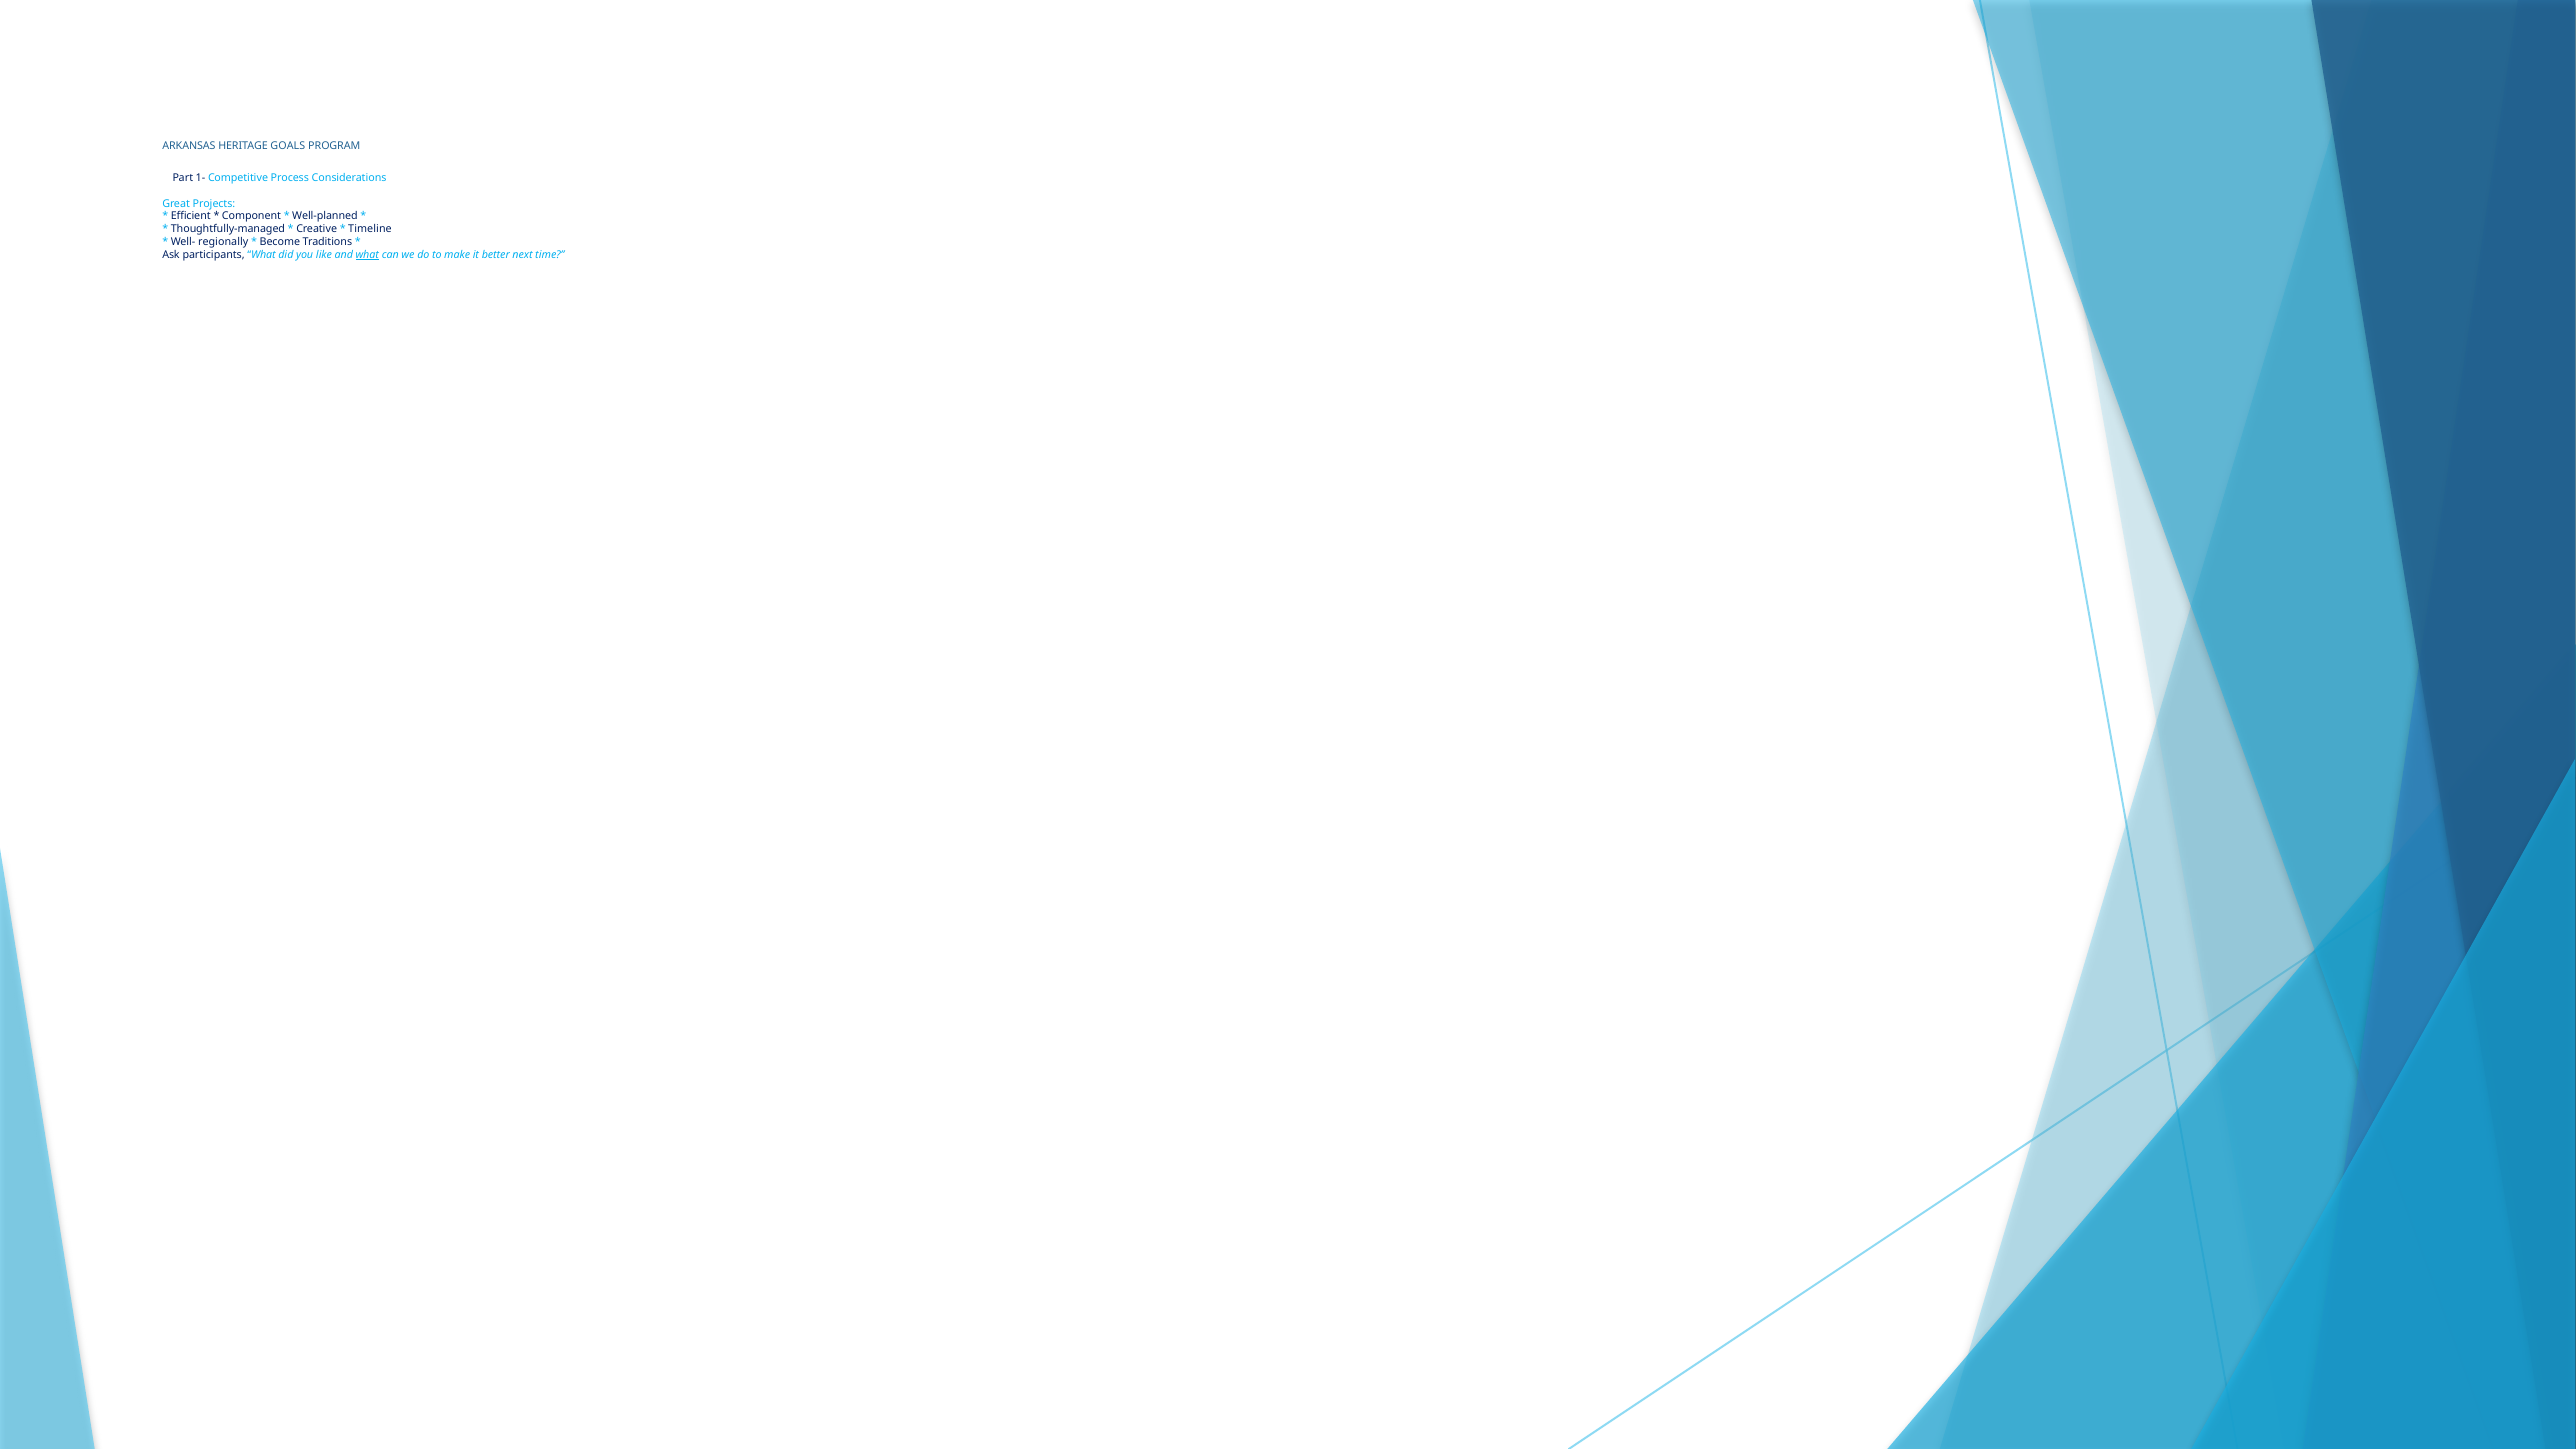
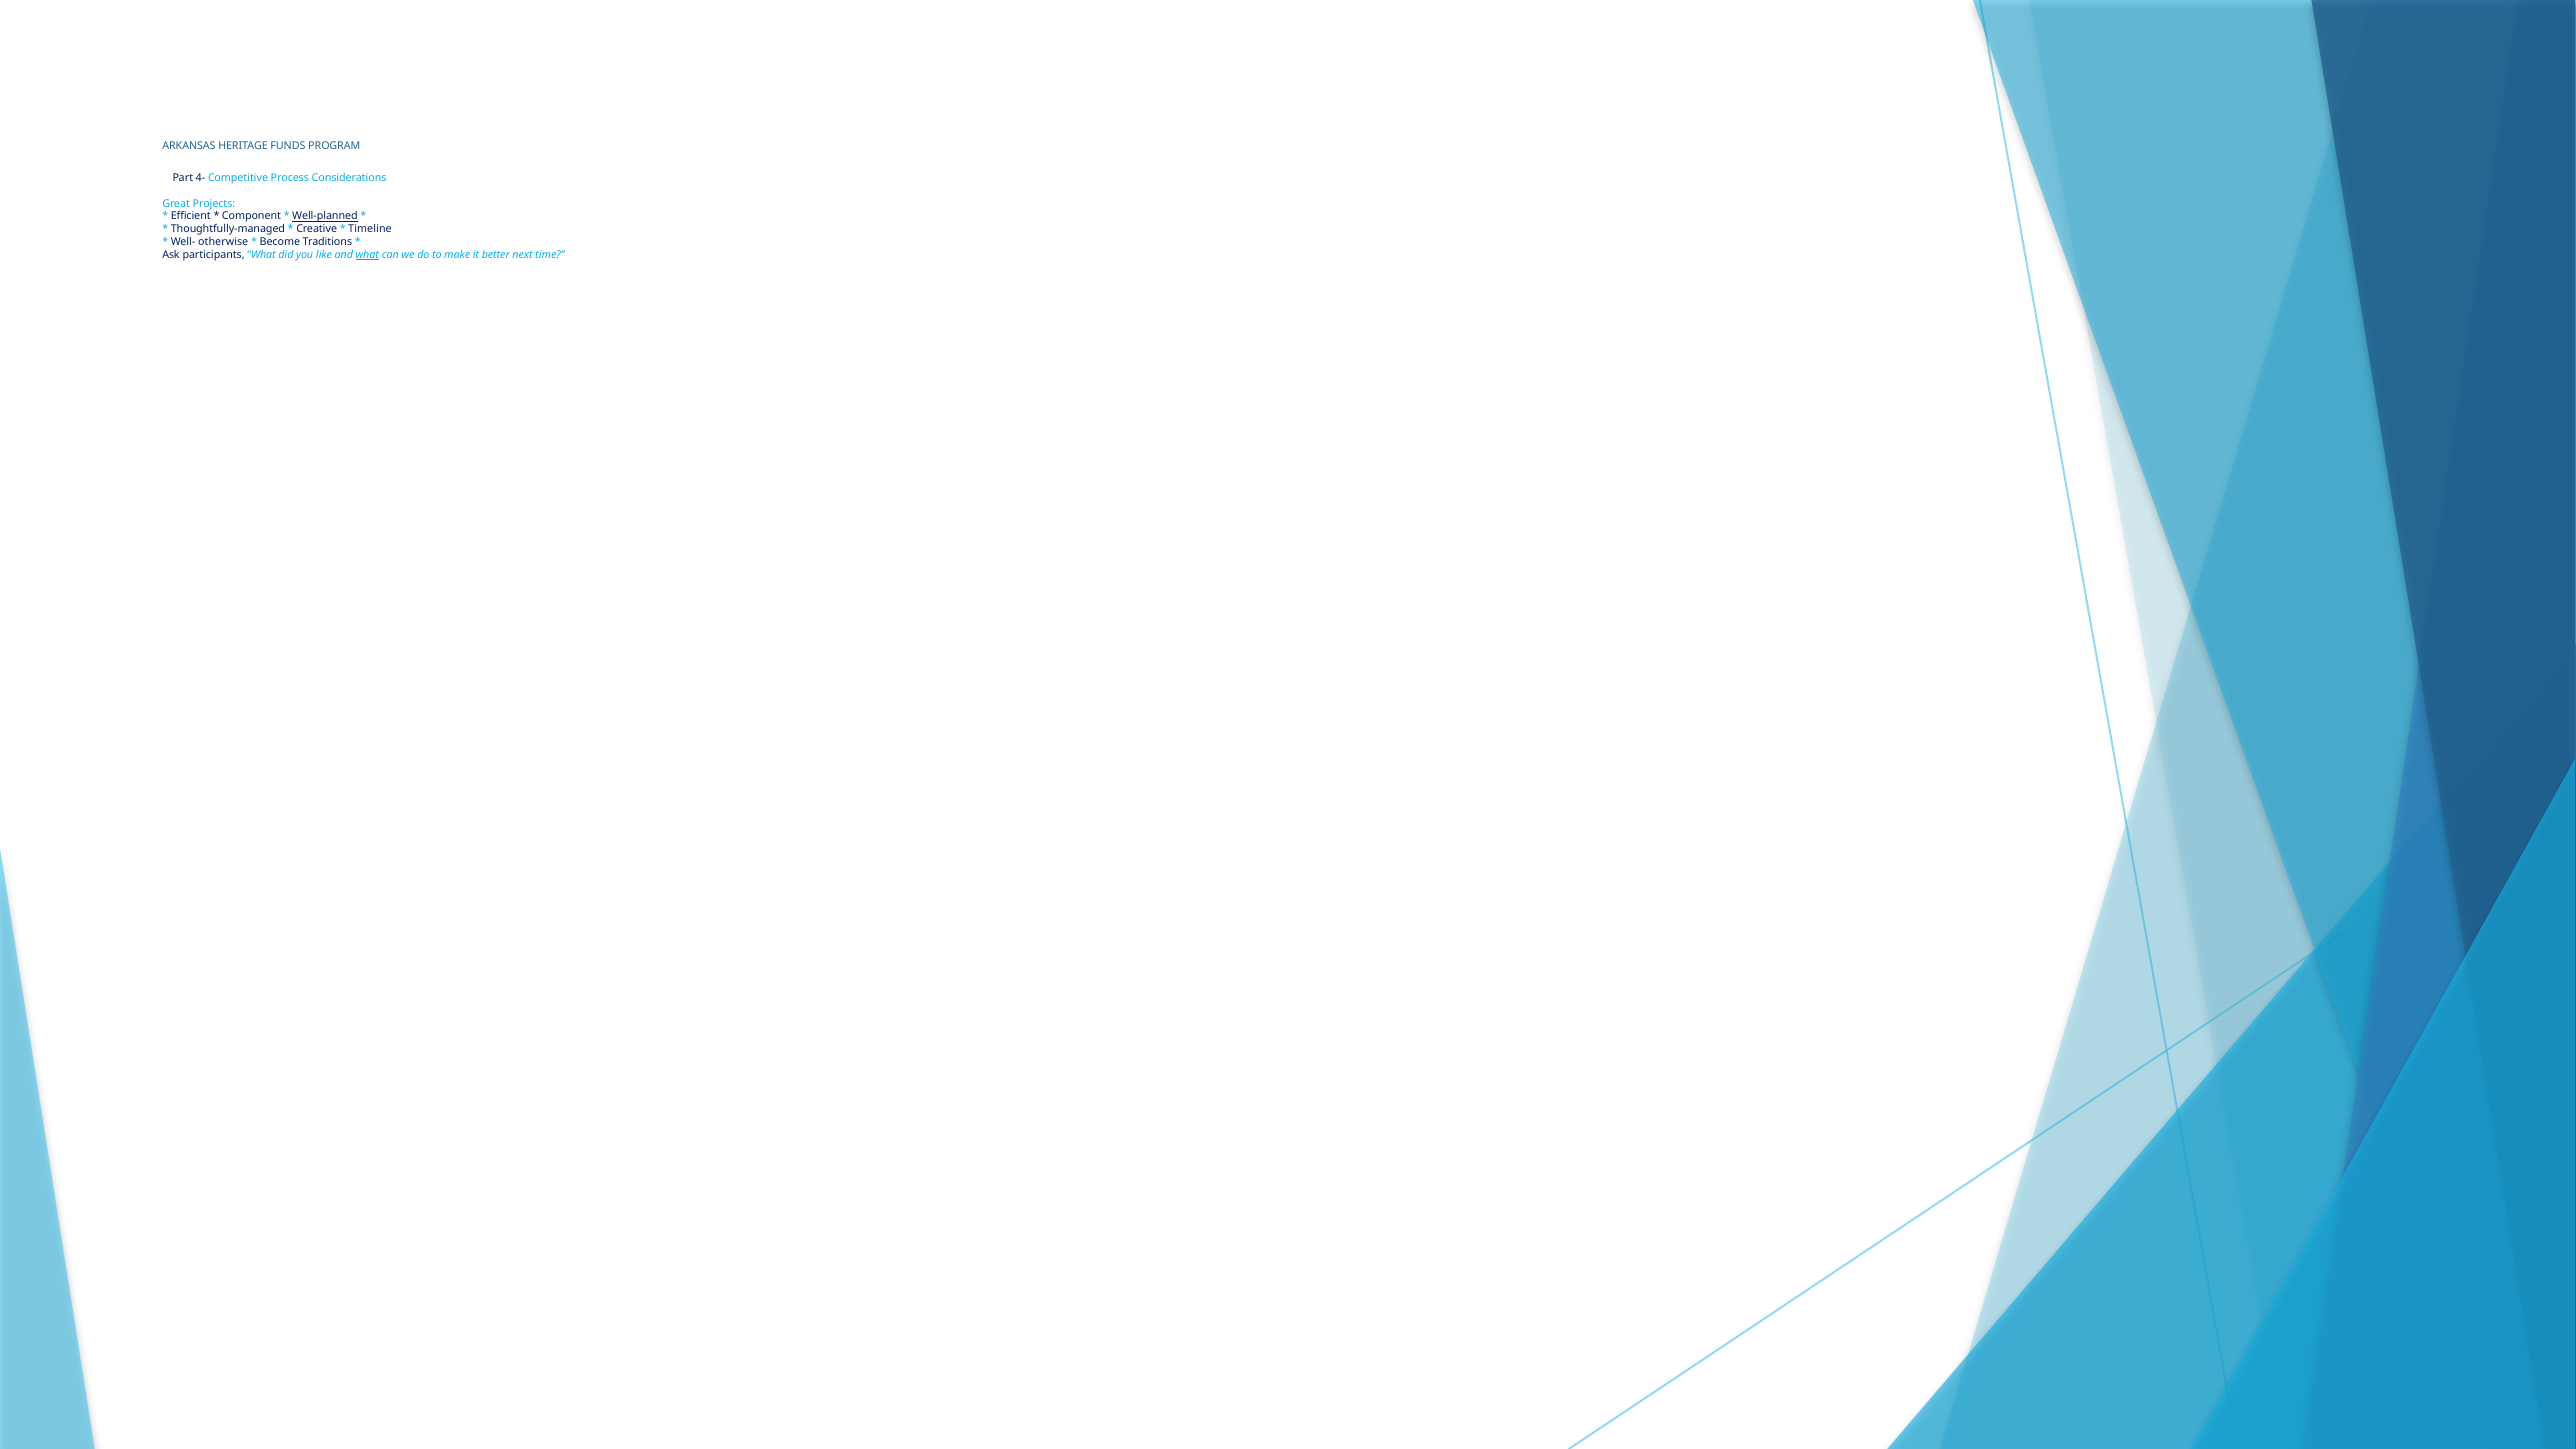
GOALS: GOALS -> FUNDS (288, 146)
1-: 1- -> 4- (201, 178)
Well-planned underline: none -> present (325, 216)
regionally: regionally -> otherwise (223, 242)
